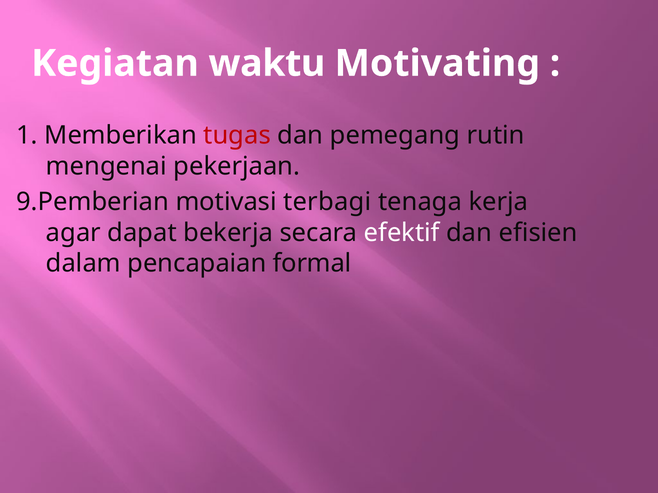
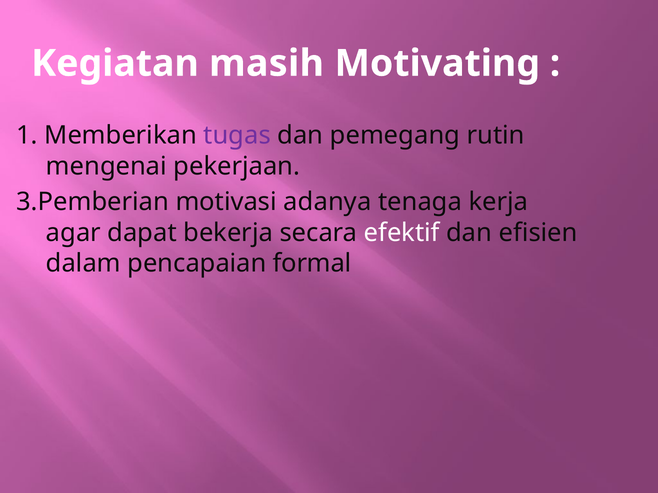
waktu: waktu -> masih (267, 63)
tugas colour: red -> purple (237, 136)
9.Pemberian: 9.Pemberian -> 3.Pemberian (93, 202)
terbagi: terbagi -> adanya (327, 202)
